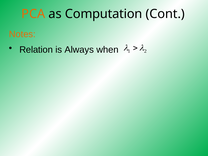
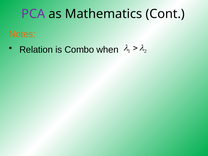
PCA colour: orange -> purple (33, 14)
Computation: Computation -> Mathematics (104, 14)
Always: Always -> Combo (79, 50)
